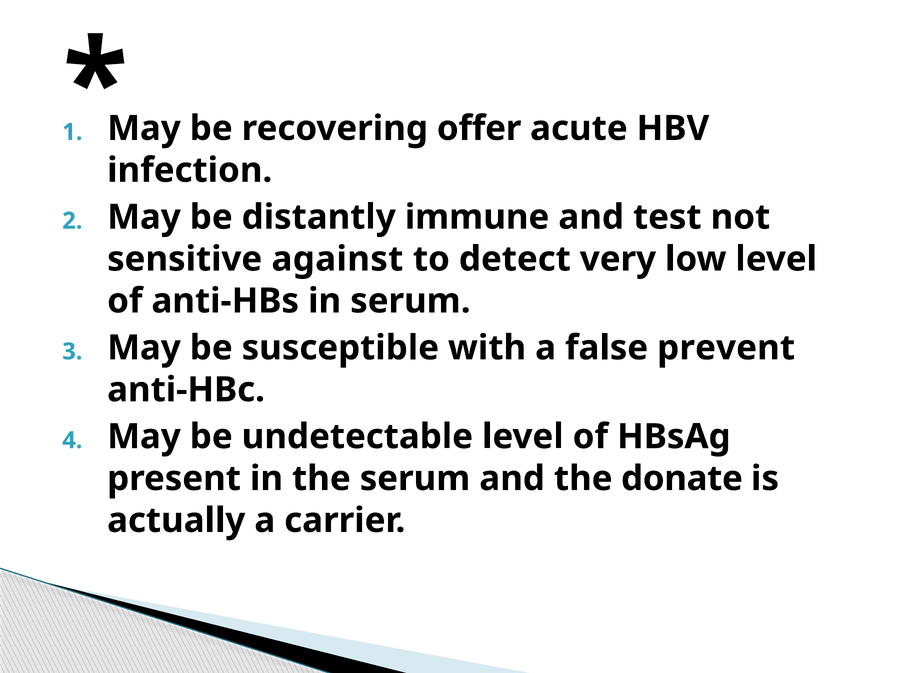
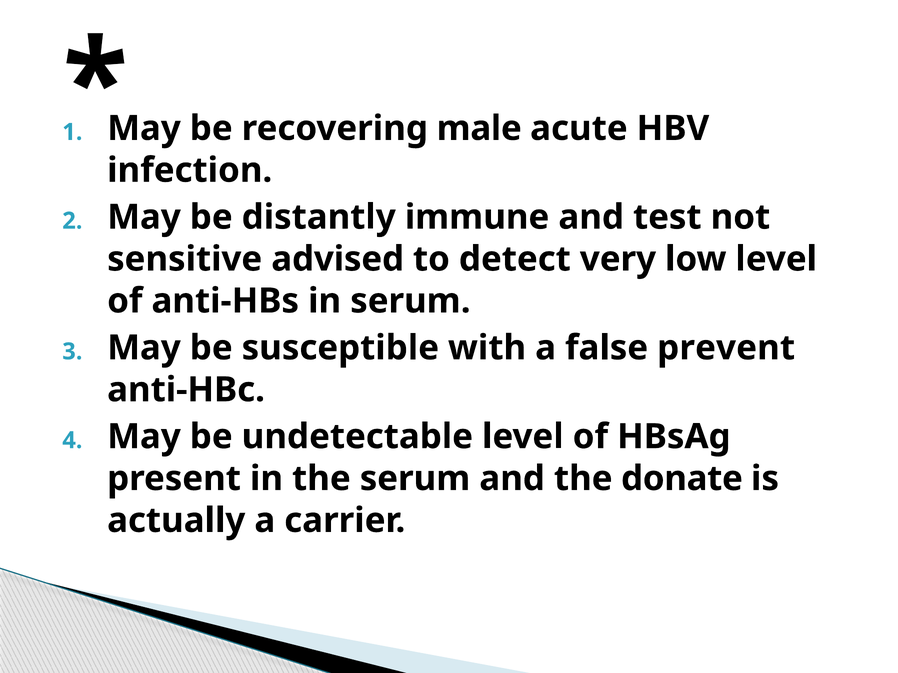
offer: offer -> male (479, 128)
against: against -> advised (338, 259)
